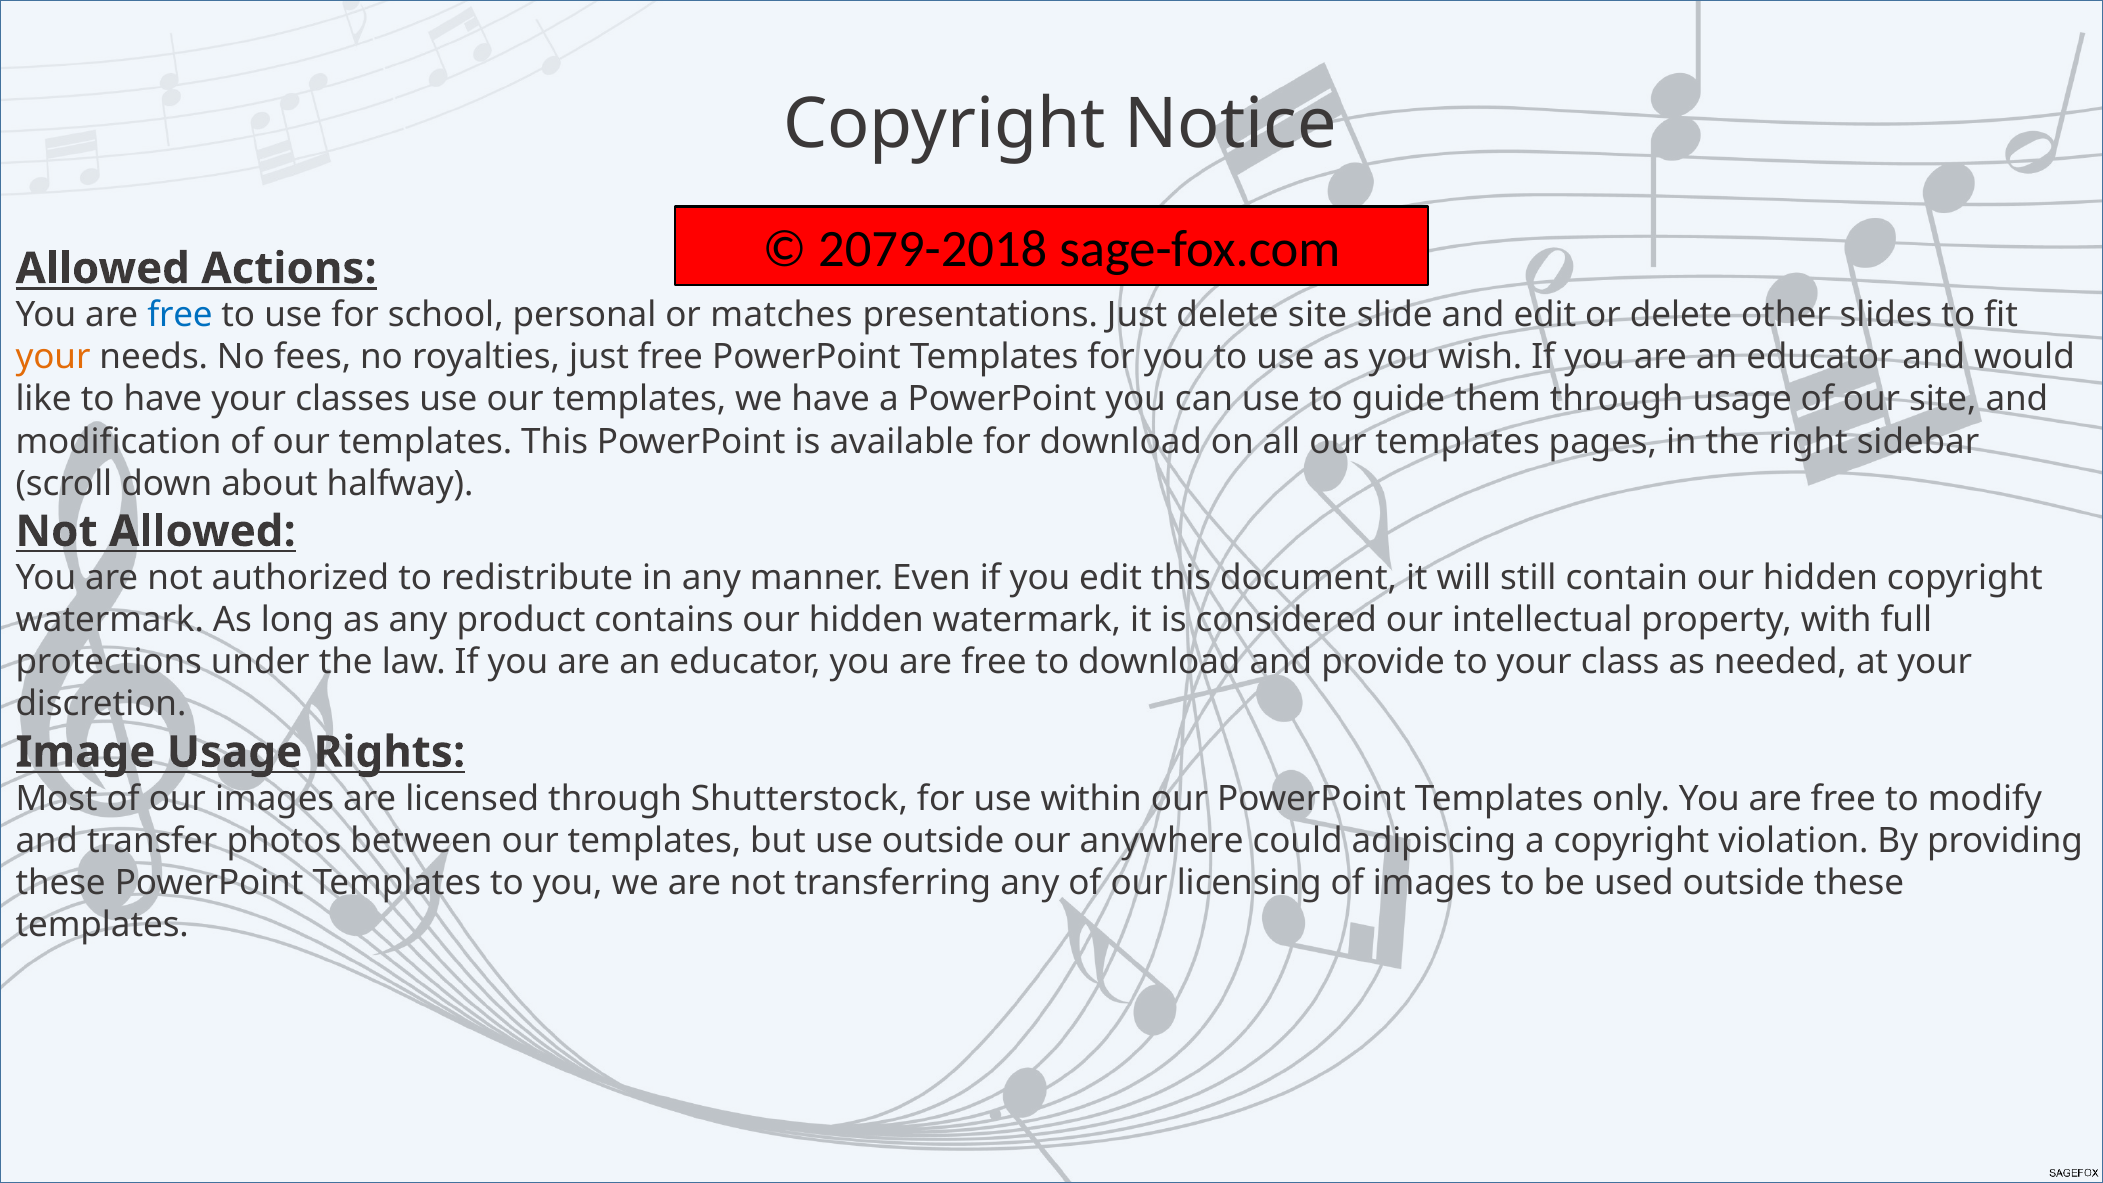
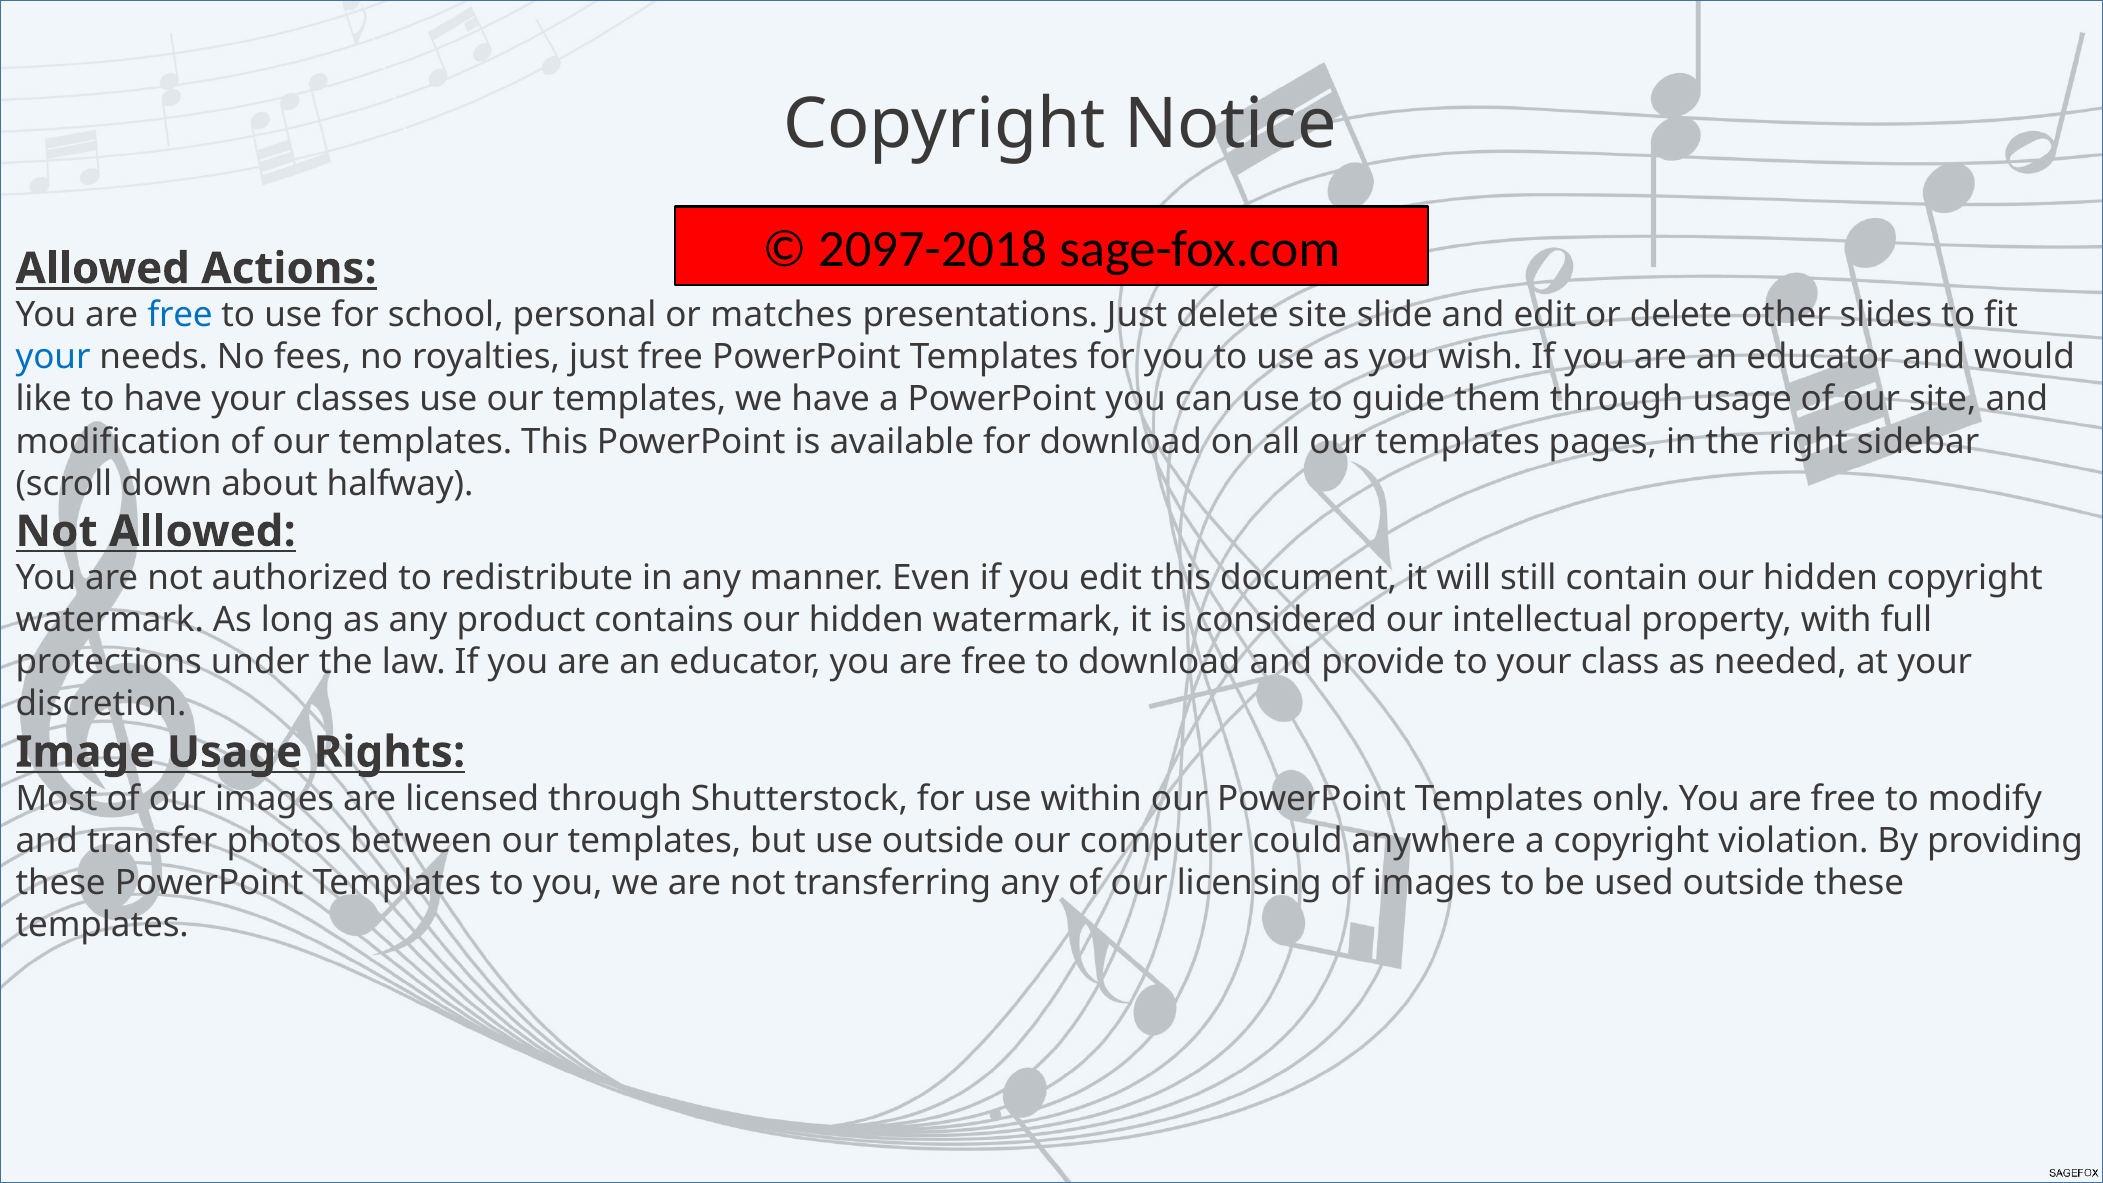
2079-2018: 2079-2018 -> 2097-2018 (933, 250)
your colour: orange -> blue (53, 357)
anywhere: anywhere -> computer (1162, 841)
adipiscing: adipiscing -> anywhere (1434, 841)
